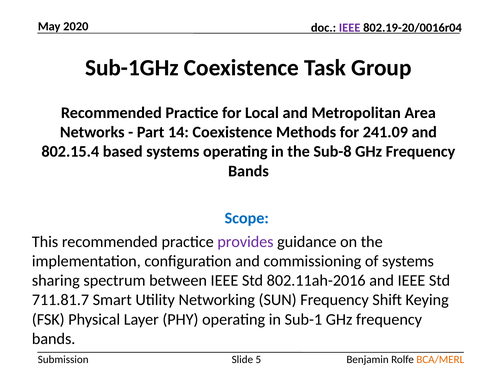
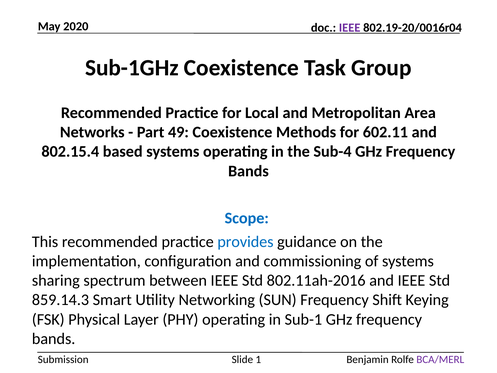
14: 14 -> 49 (178, 132)
241.09: 241.09 -> 602.11 (385, 132)
Sub-8: Sub-8 -> Sub-4 (332, 151)
provides colour: purple -> blue (245, 242)
711.81.7: 711.81.7 -> 859.14.3 (60, 300)
5: 5 -> 1 (258, 359)
BCA/MERL colour: orange -> purple (440, 359)
